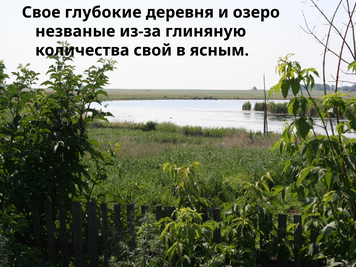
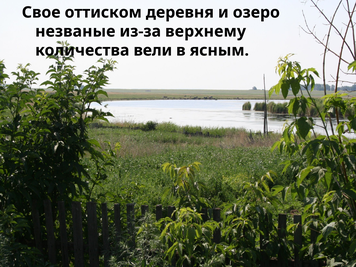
глубокие: глубокие -> оттиском (103, 12)
глиняную: глиняную -> верхнему (206, 31)
свой: свой -> вели (153, 50)
